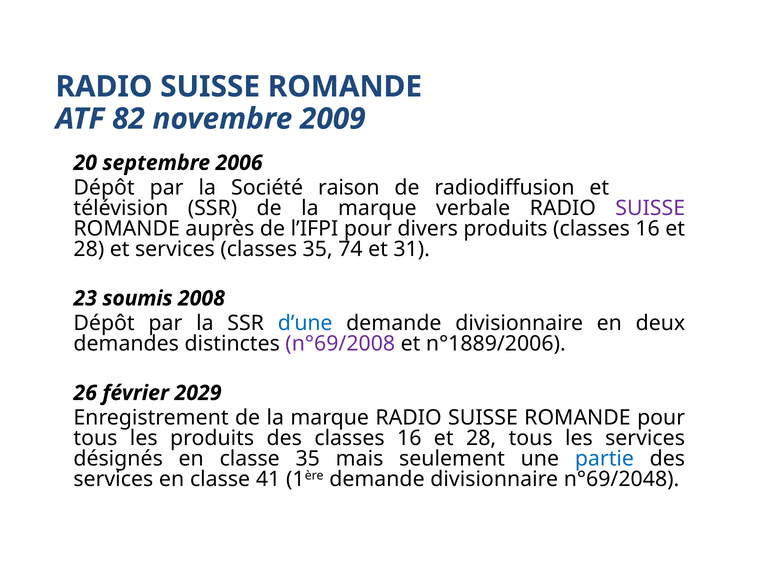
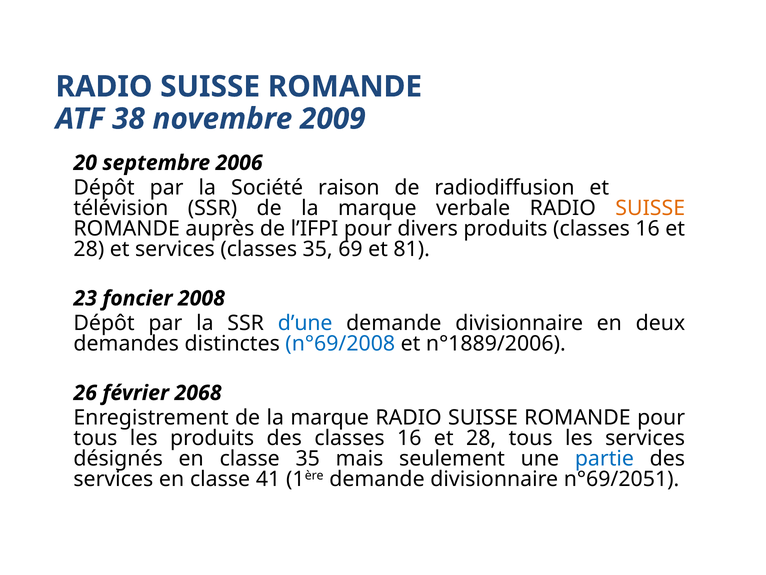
82: 82 -> 38 (128, 119)
SUISSE colour: purple -> orange (650, 208)
74: 74 -> 69 (350, 249)
31: 31 -> 81 (412, 249)
soumis: soumis -> foncier (137, 298)
n°69/2008 colour: purple -> blue (340, 343)
2029: 2029 -> 2068 (198, 393)
n°69/2048: n°69/2048 -> n°69/2051 (622, 479)
